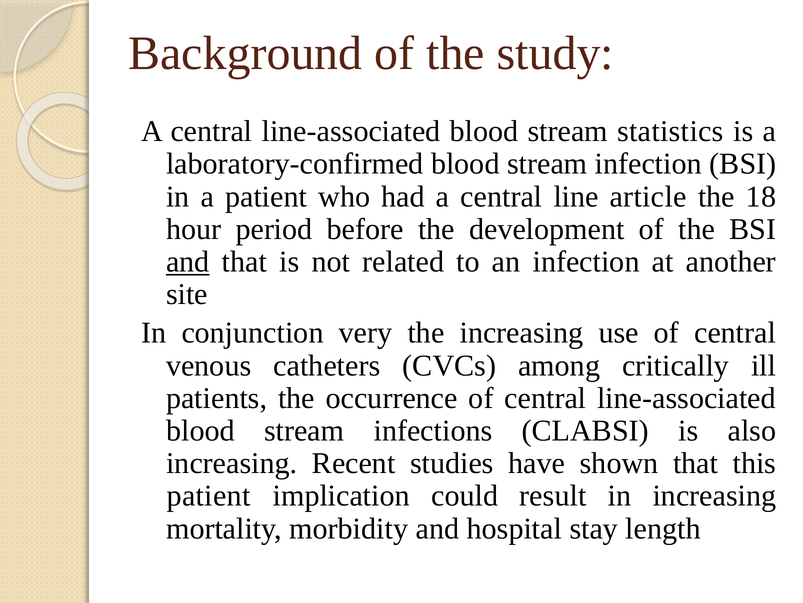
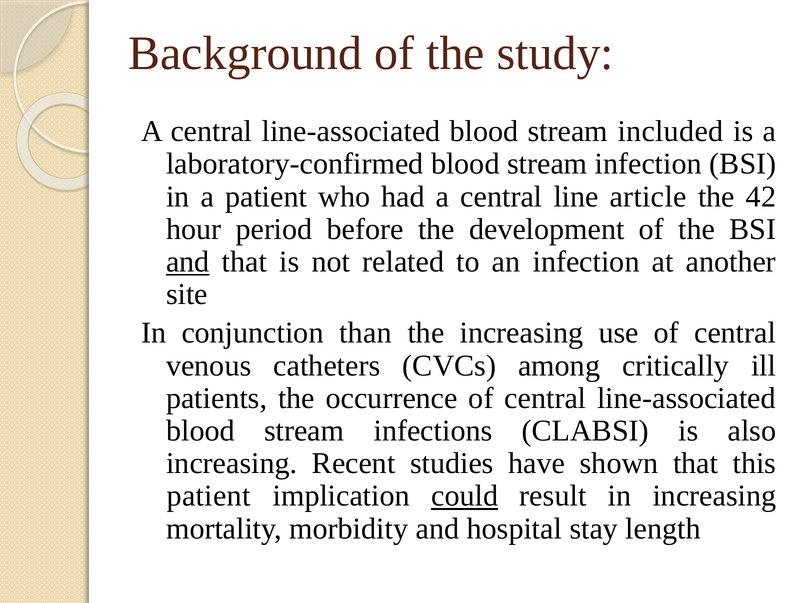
statistics: statistics -> included (670, 131)
18: 18 -> 42 (761, 196)
very: very -> than (365, 333)
could underline: none -> present (465, 495)
